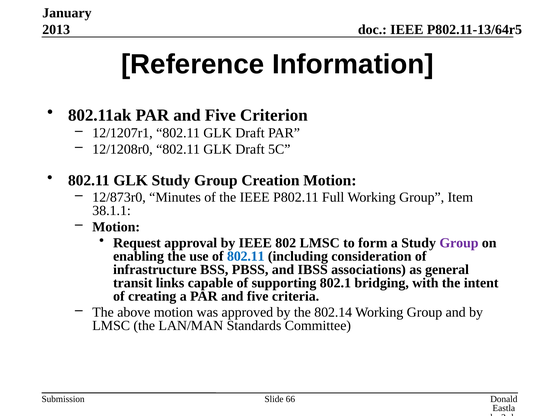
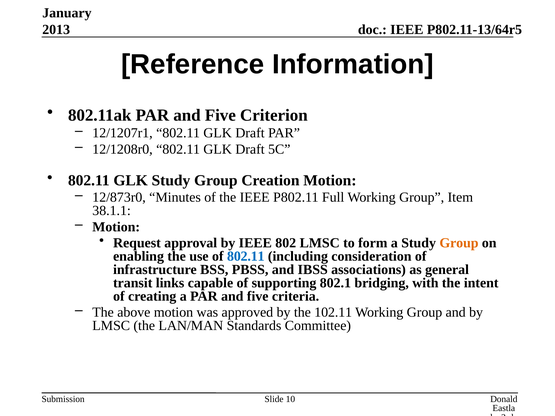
Group colour: purple -> orange (459, 243)
802.14: 802.14 -> 102.11 (333, 312)
66: 66 -> 10 (290, 399)
